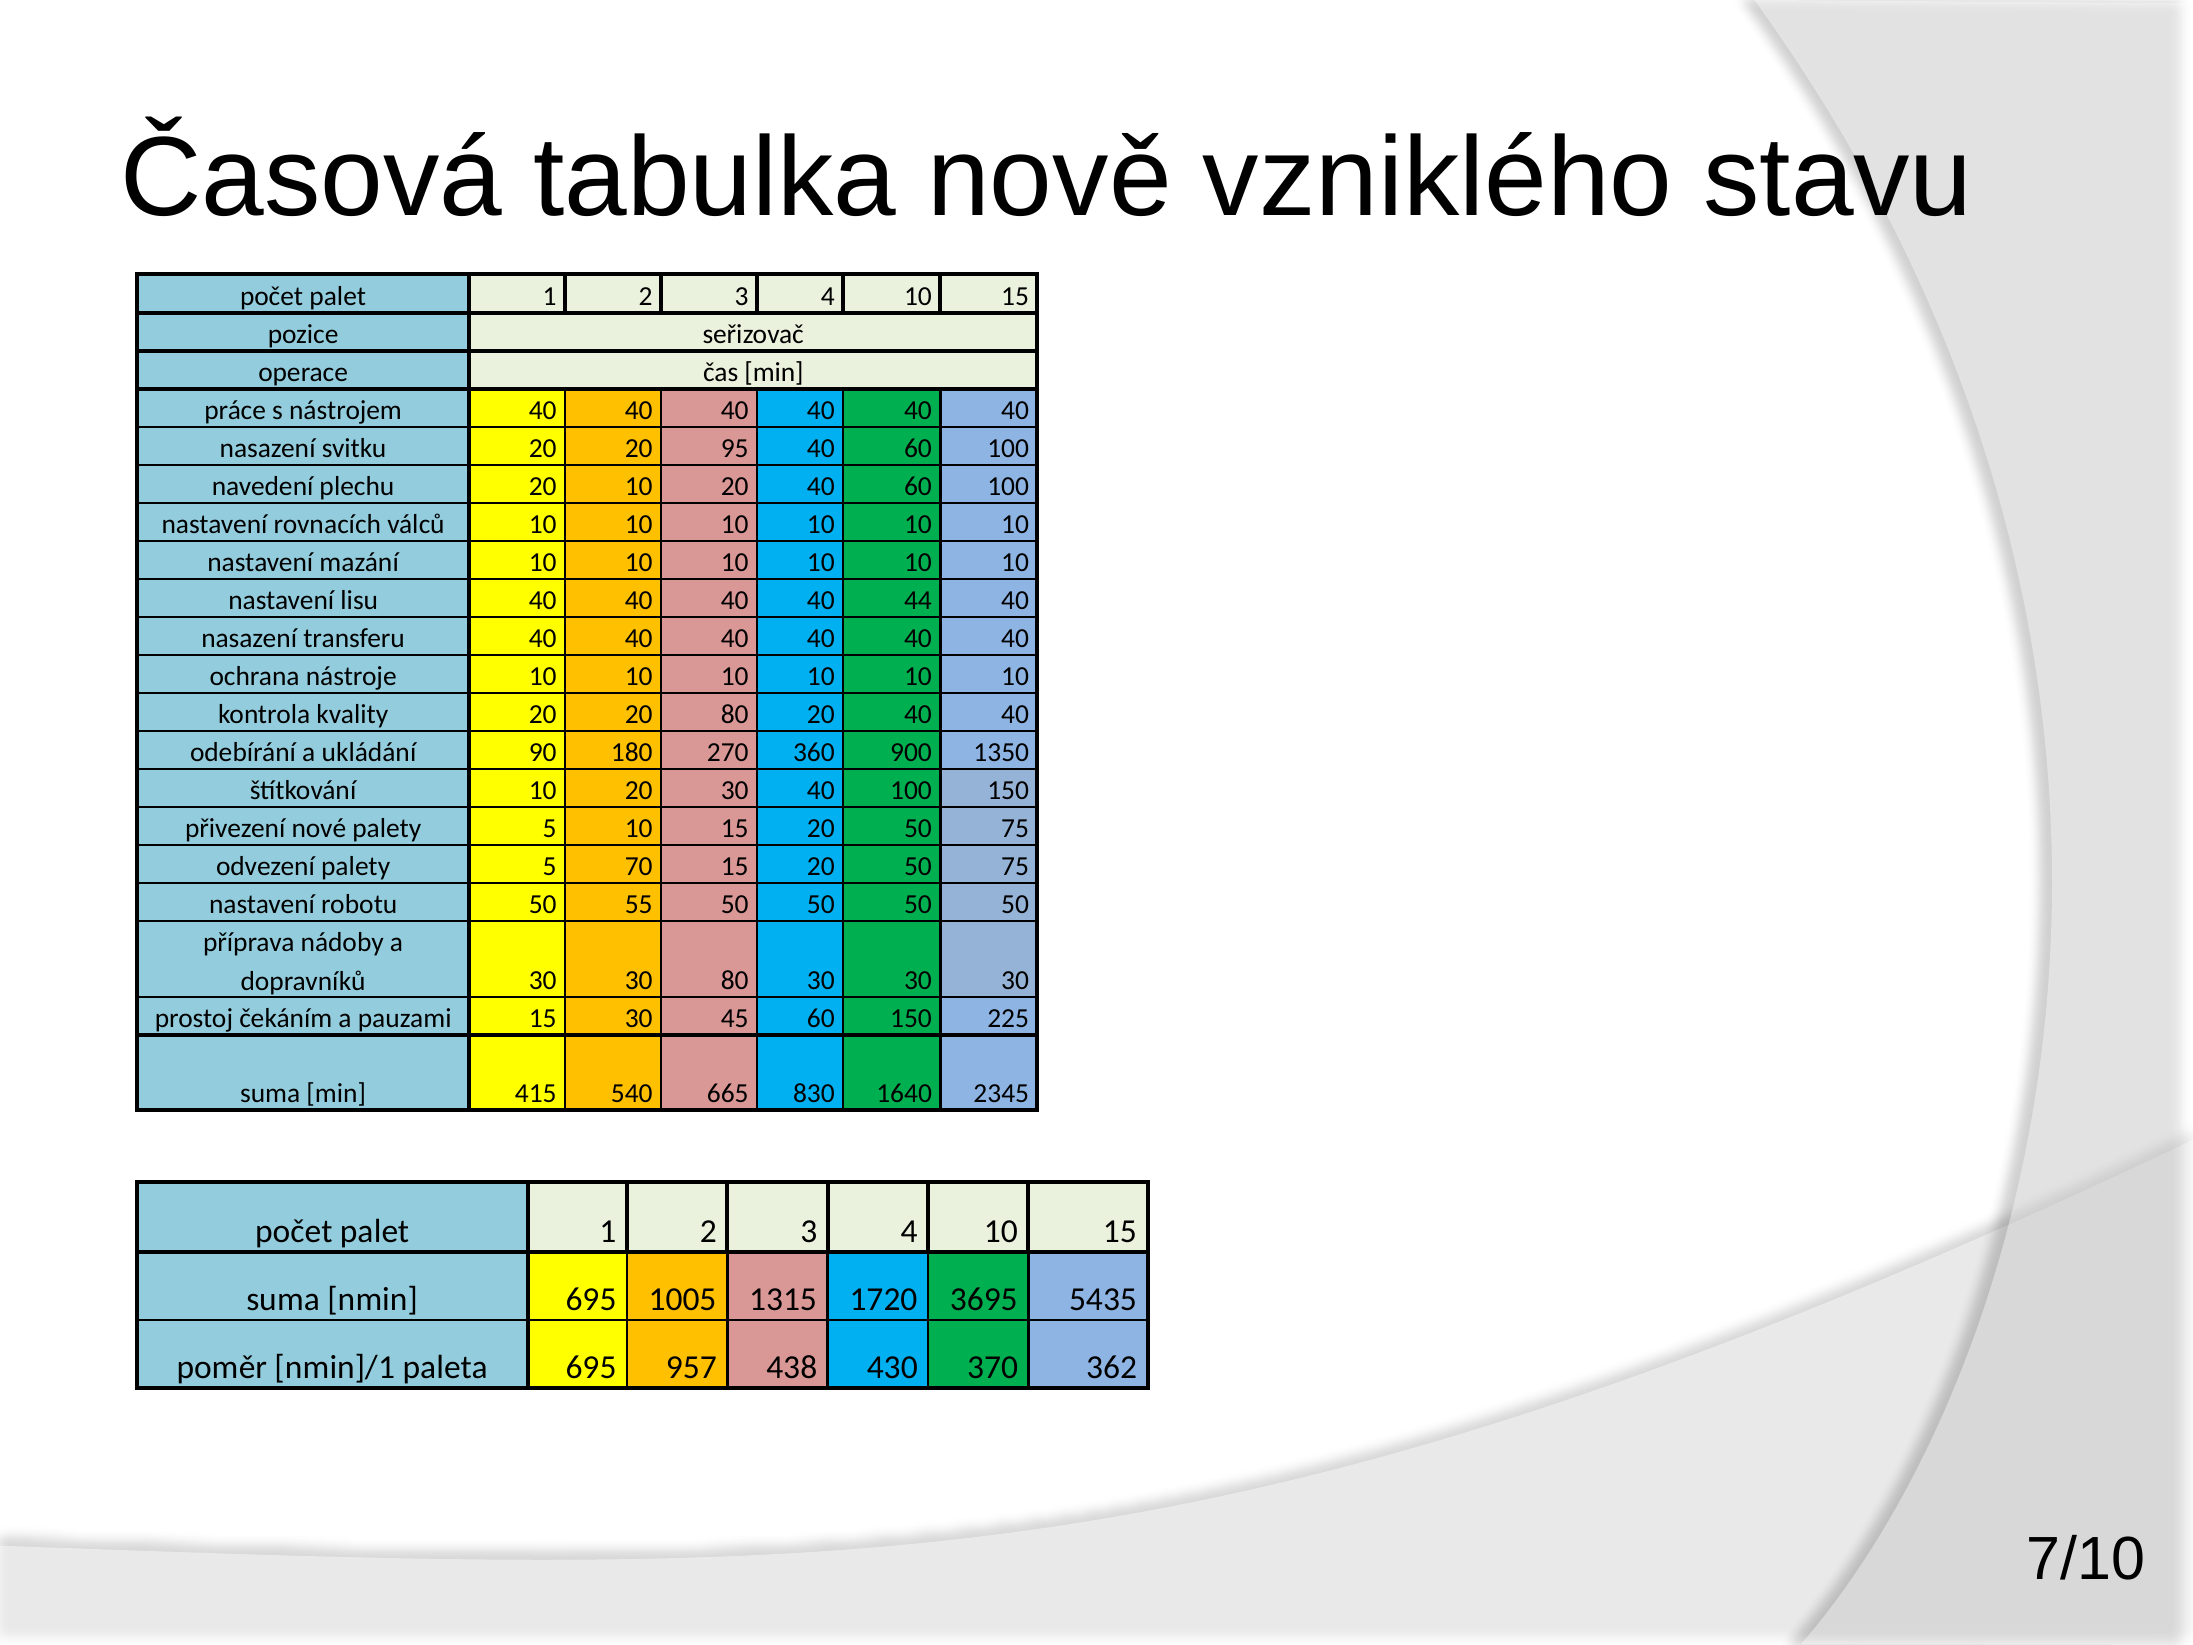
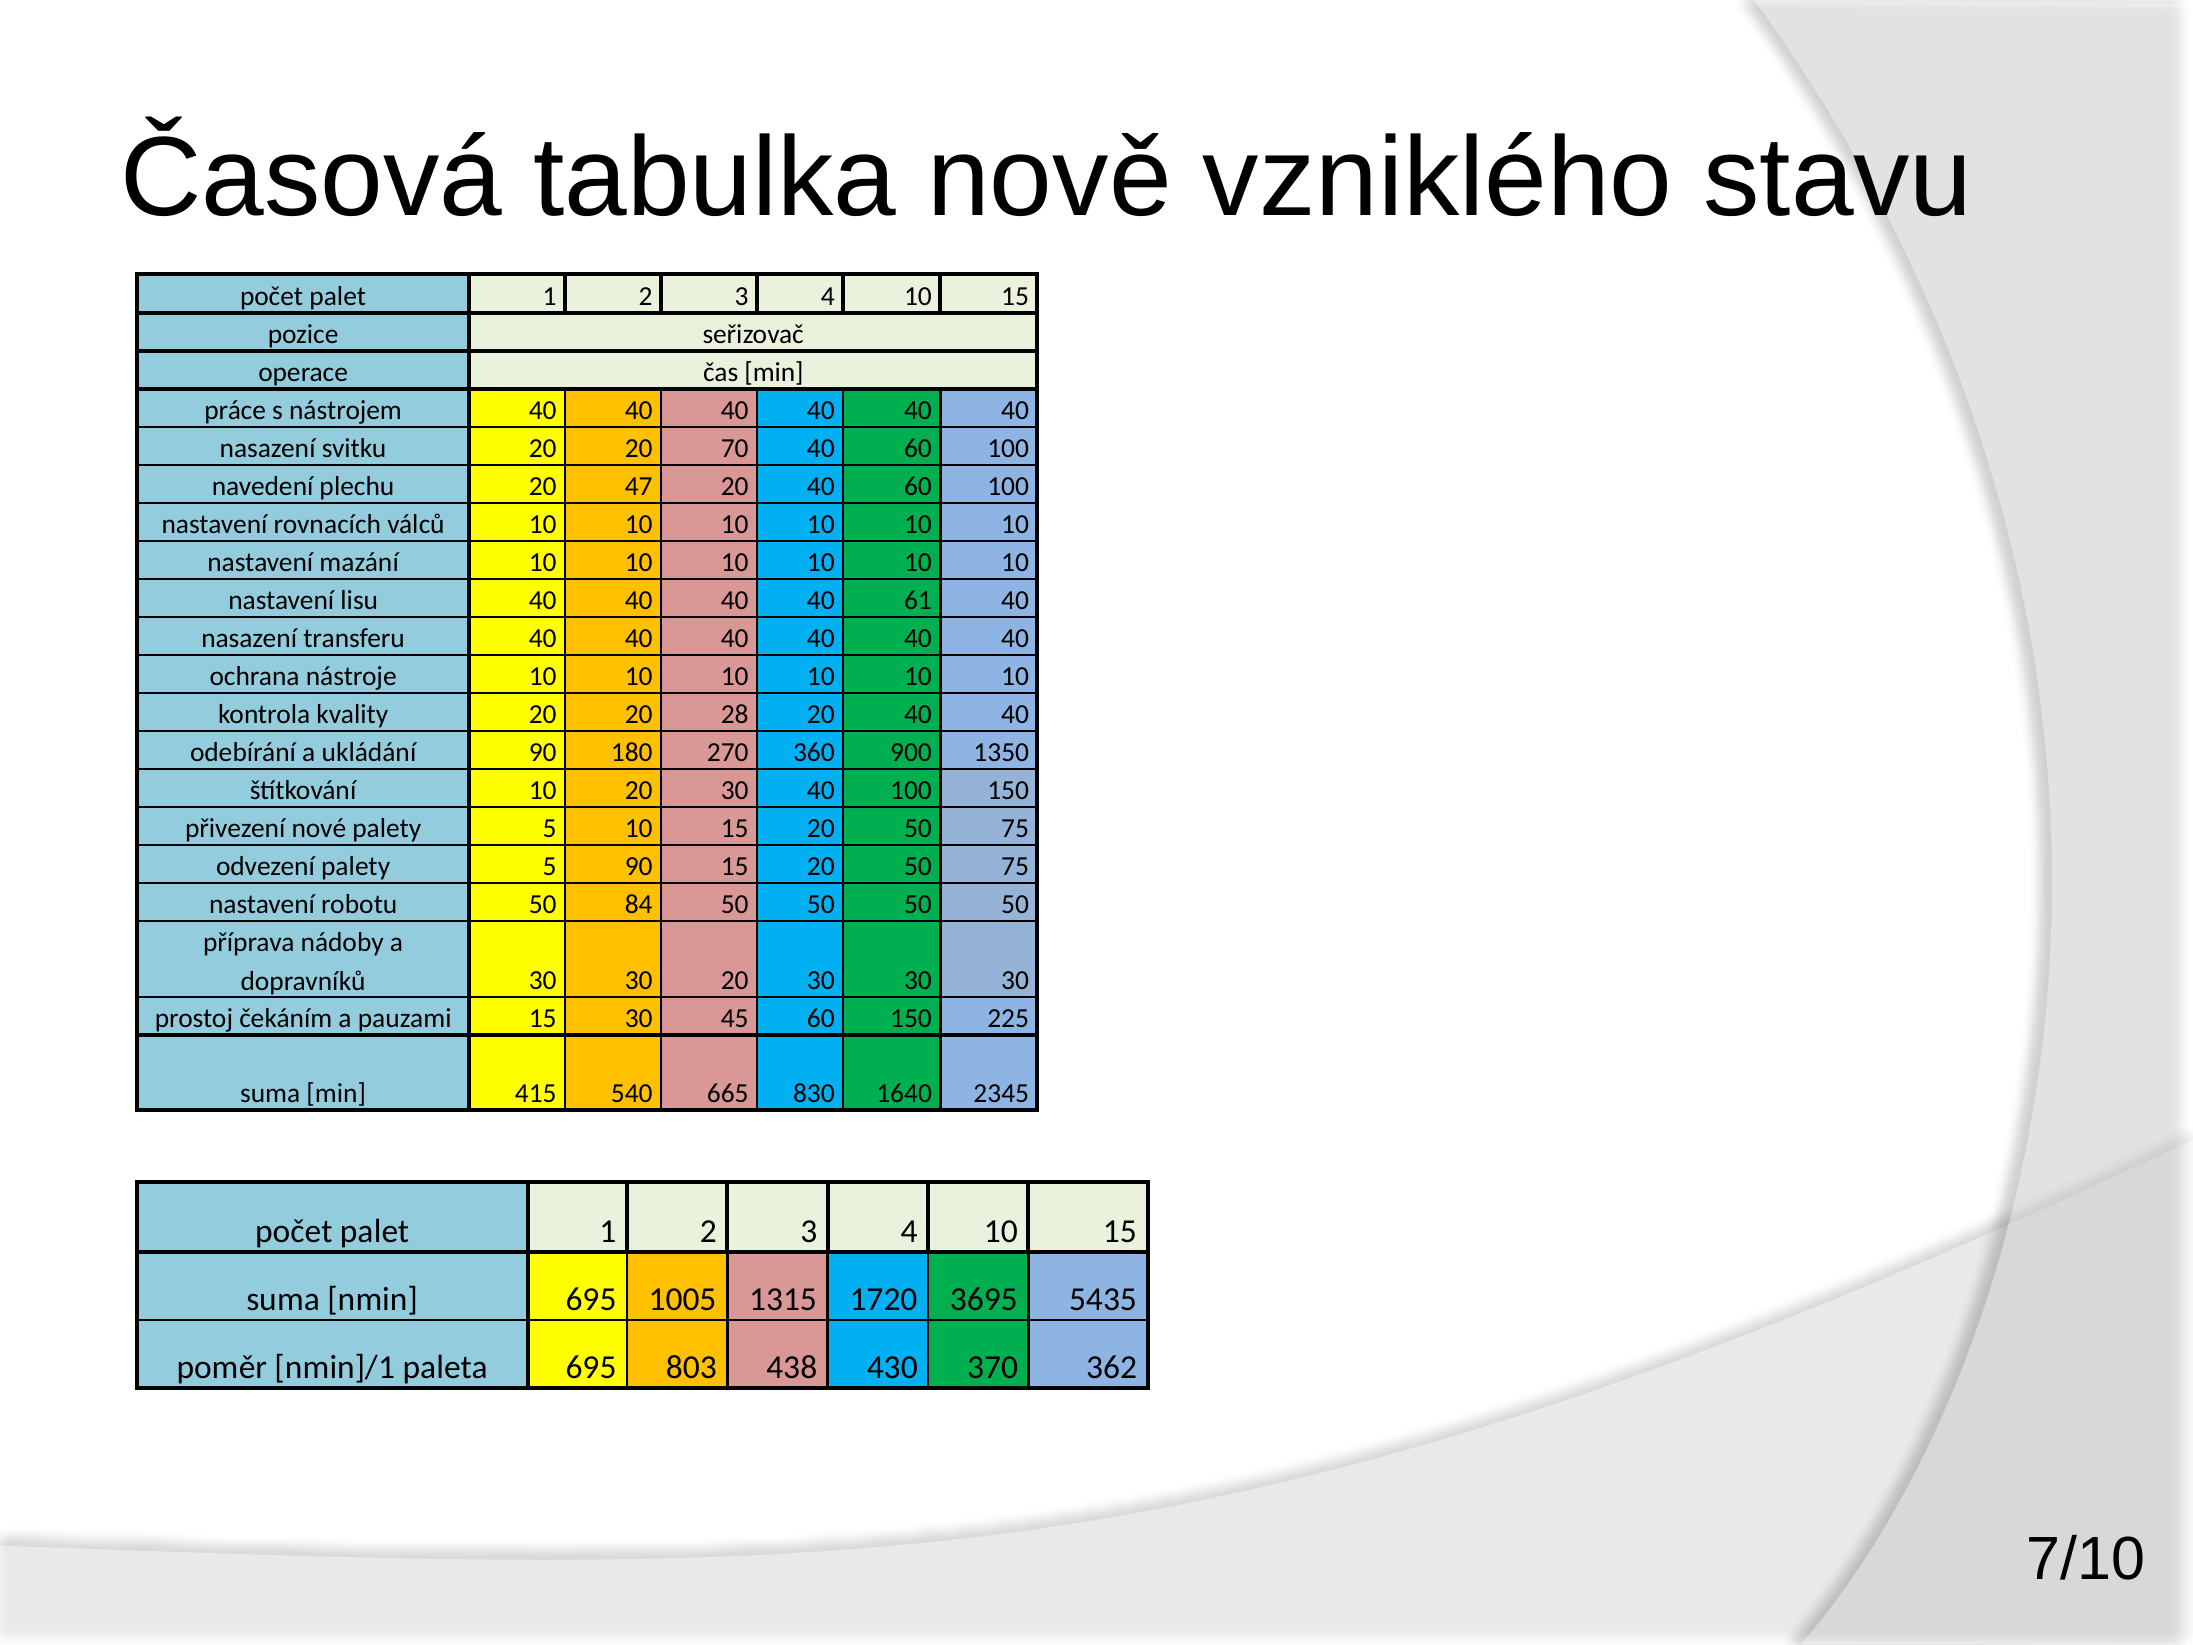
95: 95 -> 70 (735, 449)
20 10: 10 -> 47 (639, 487)
44: 44 -> 61 (918, 601)
20 80: 80 -> 28 (735, 715)
5 70: 70 -> 90 (639, 867)
55: 55 -> 84 (639, 905)
30 80: 80 -> 20 (735, 980)
957: 957 -> 803 (691, 1367)
